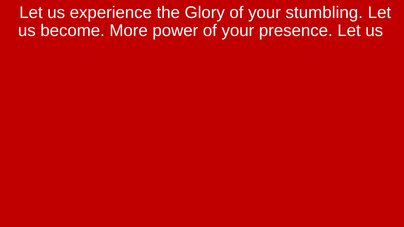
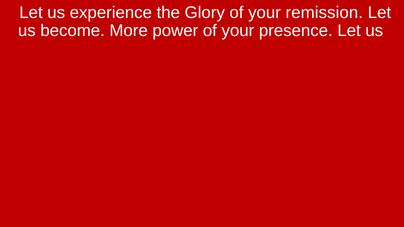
stumbling: stumbling -> remission (324, 13)
